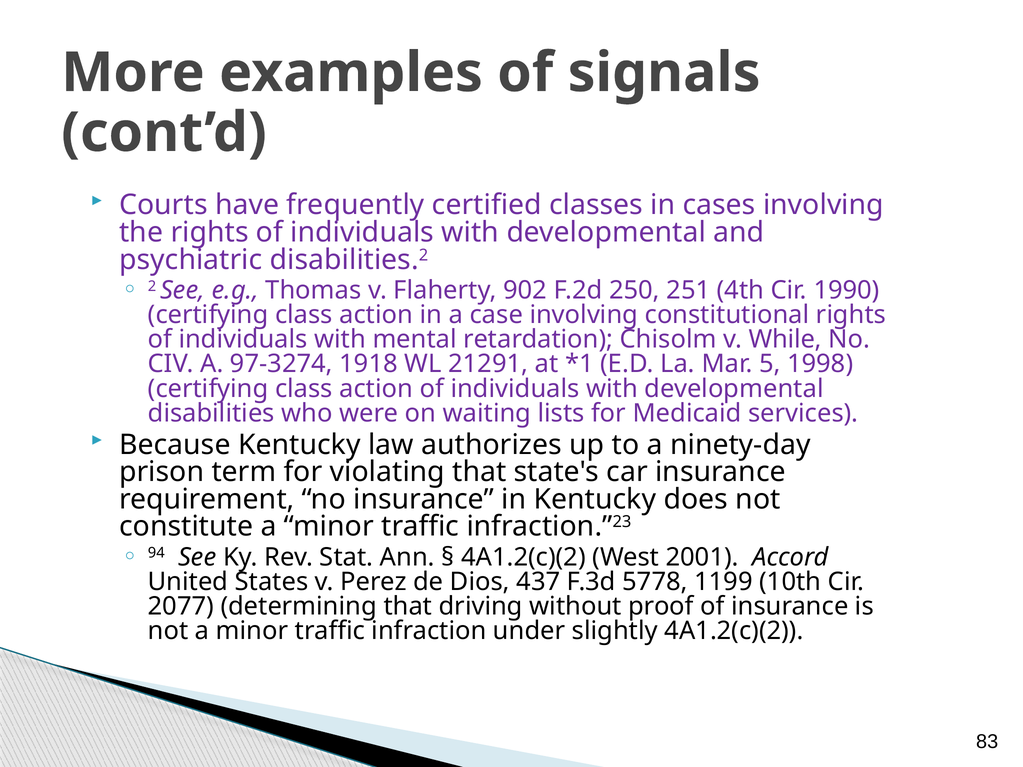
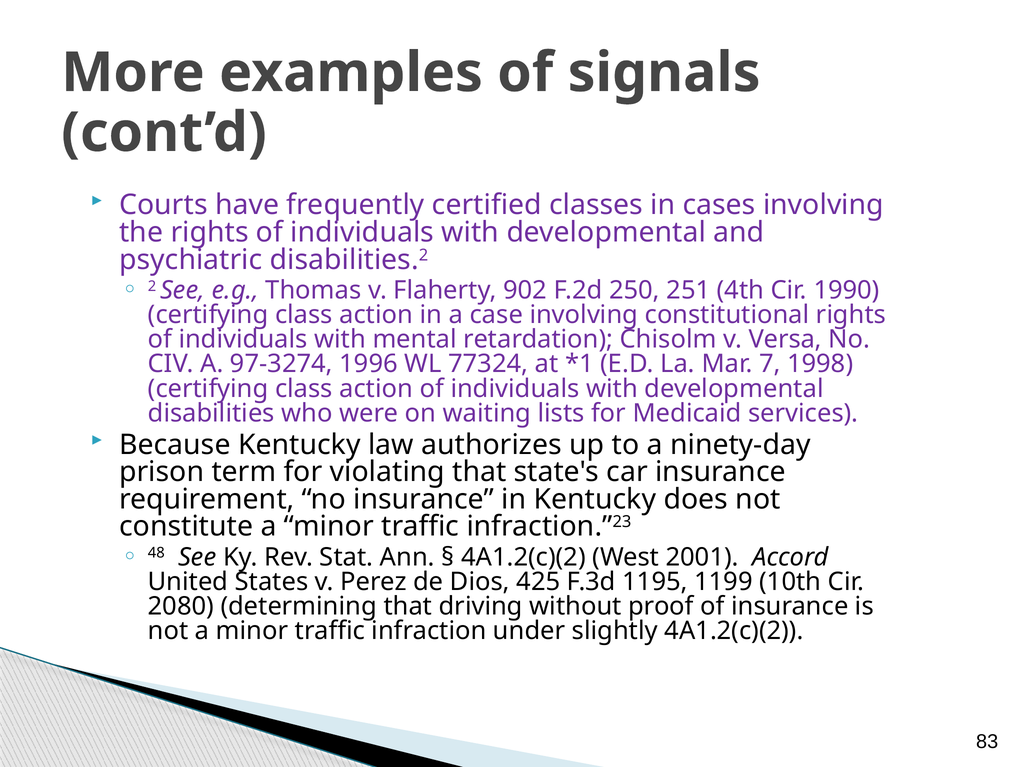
While: While -> Versa (785, 340)
1918: 1918 -> 1996 (369, 364)
21291: 21291 -> 77324 (488, 364)
5: 5 -> 7 (770, 364)
94: 94 -> 48 (156, 553)
437: 437 -> 425 (538, 582)
5778: 5778 -> 1195 (655, 582)
2077: 2077 -> 2080 (181, 607)
